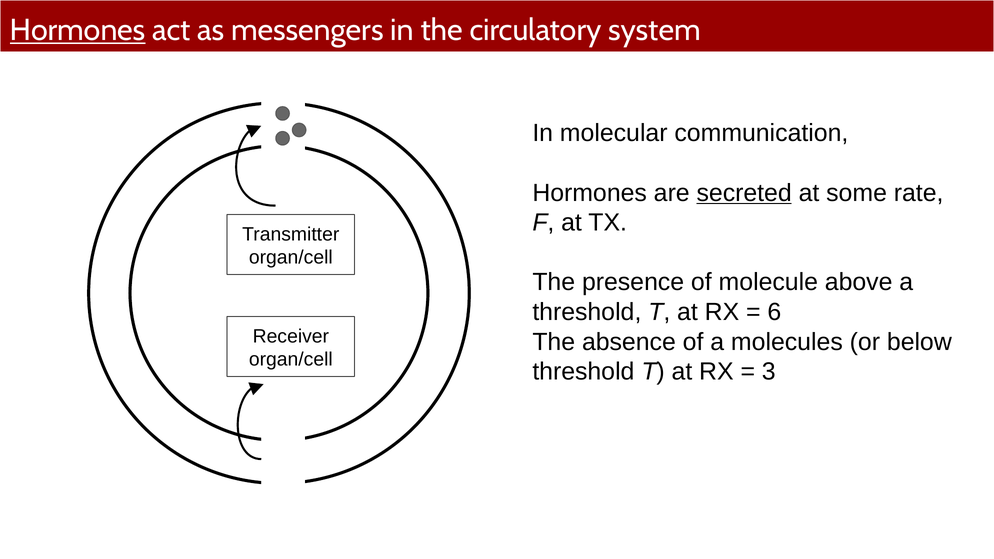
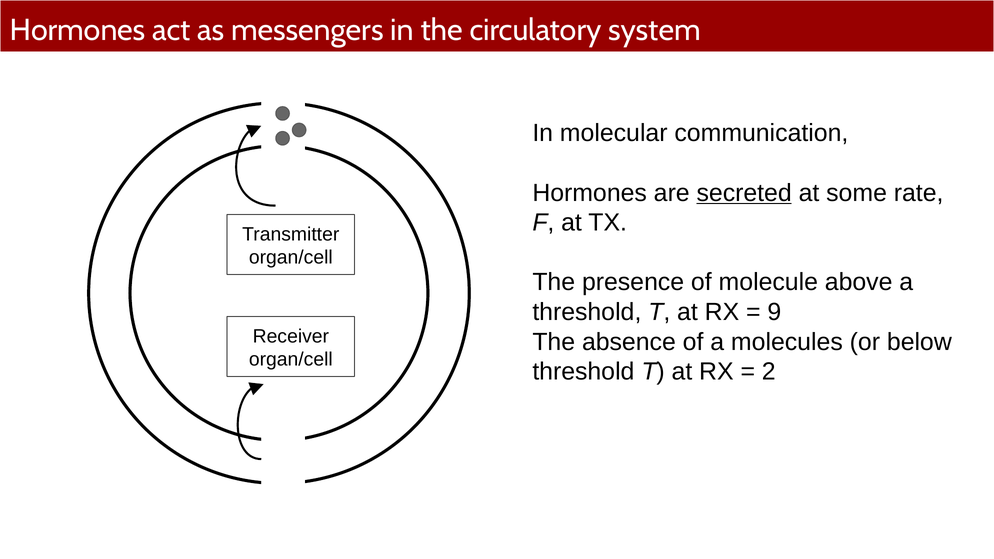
Hormones underline: present -> none (78, 30)
6: 6 -> 9 (774, 312)
3: 3 -> 2 (769, 372)
